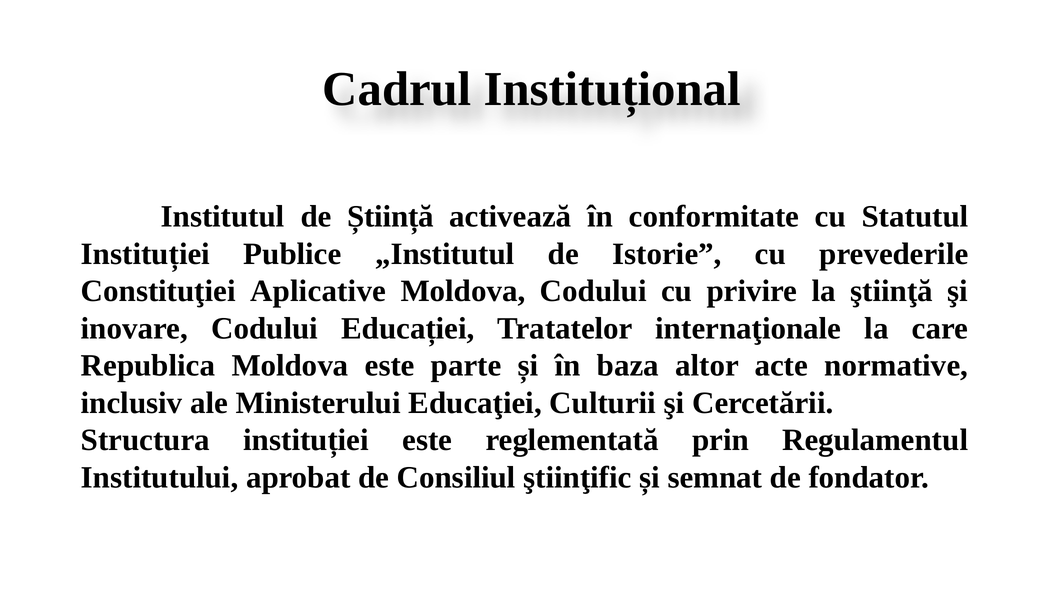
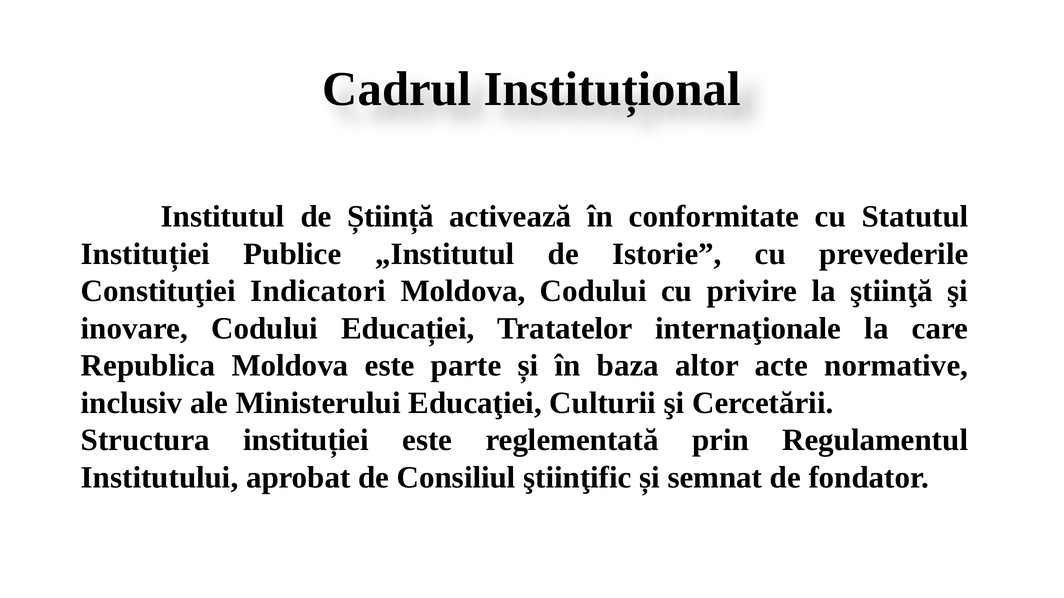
Aplicative: Aplicative -> Indicatori (318, 291)
